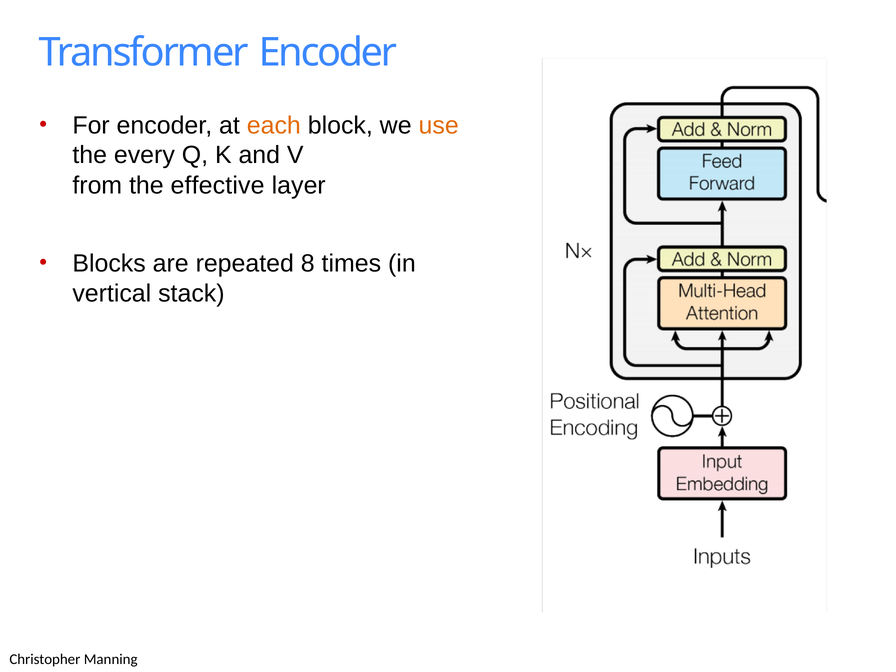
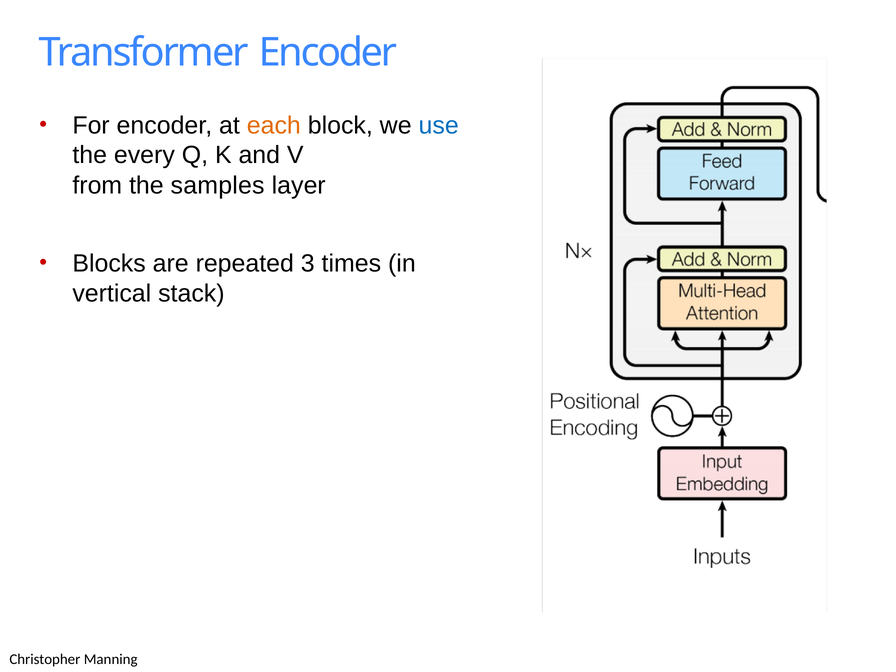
use colour: orange -> blue (439, 125)
effective: effective -> samples (218, 185)
8: 8 -> 3 (308, 264)
